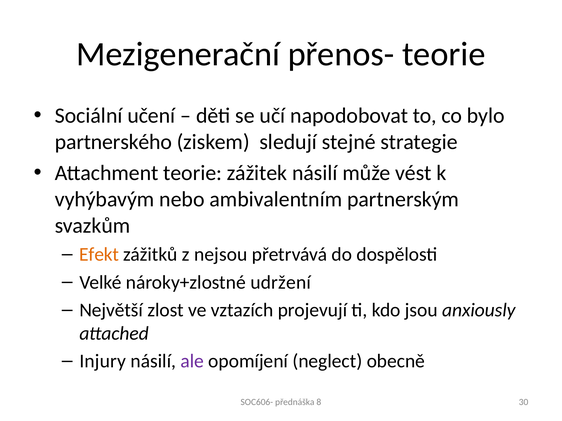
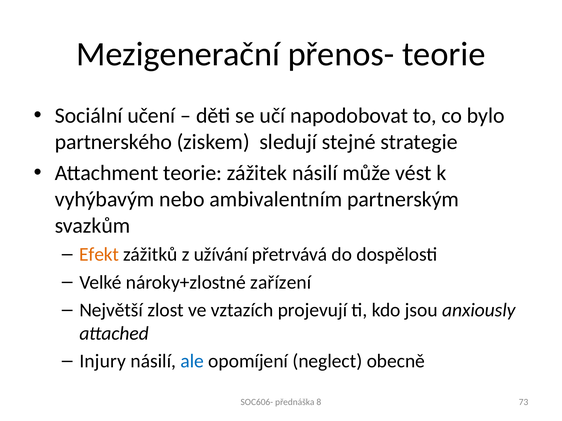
nejsou: nejsou -> užívání (221, 255)
udržení: udržení -> zařízení (281, 283)
ale colour: purple -> blue (192, 362)
30: 30 -> 73 (524, 402)
